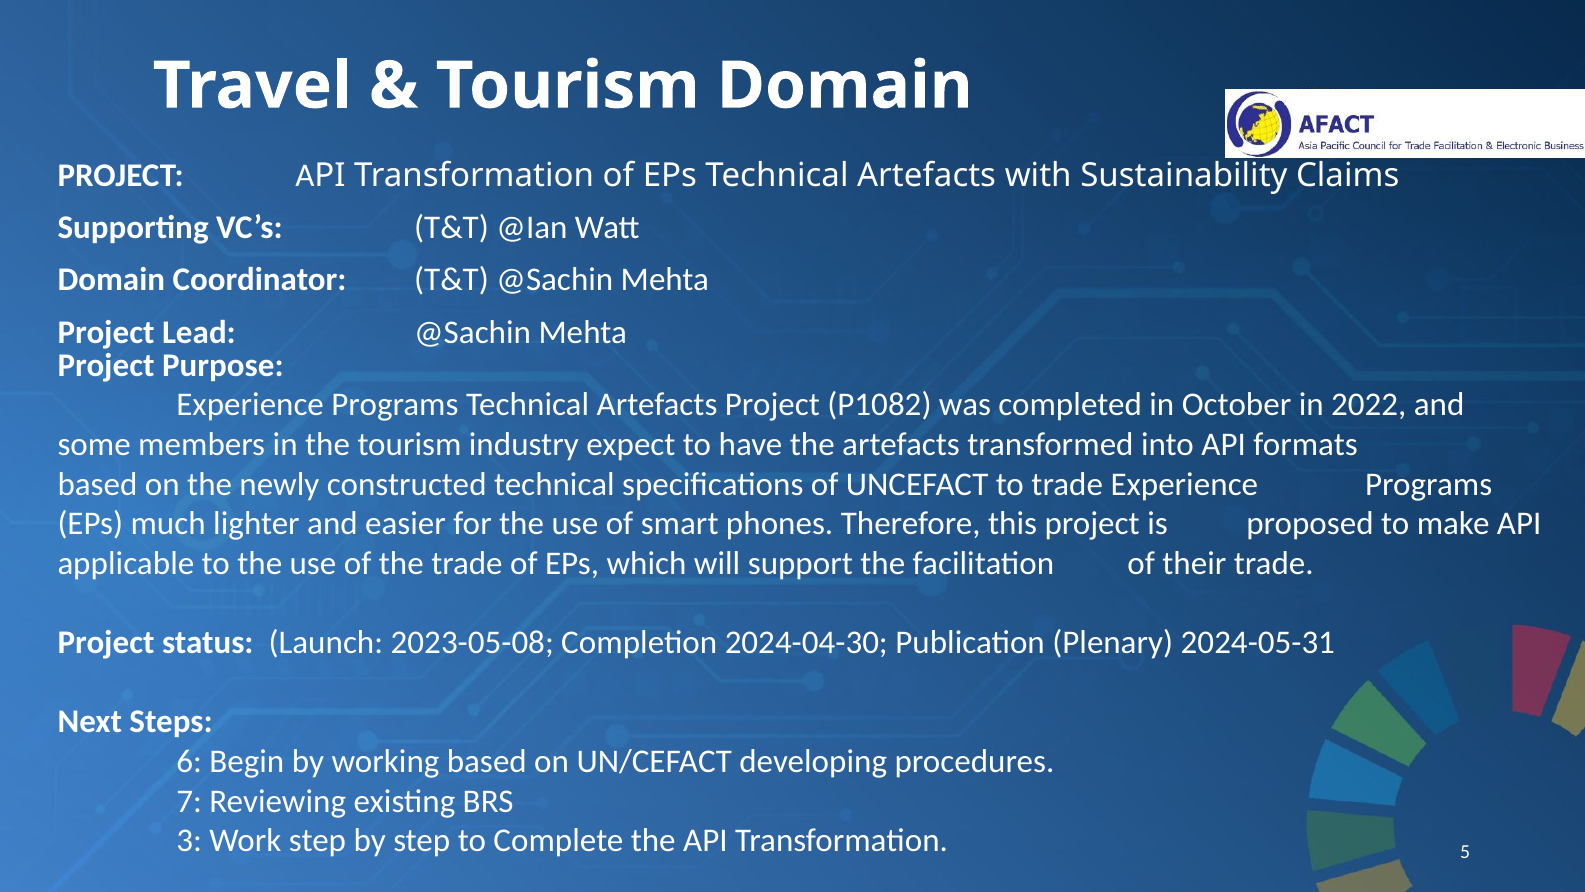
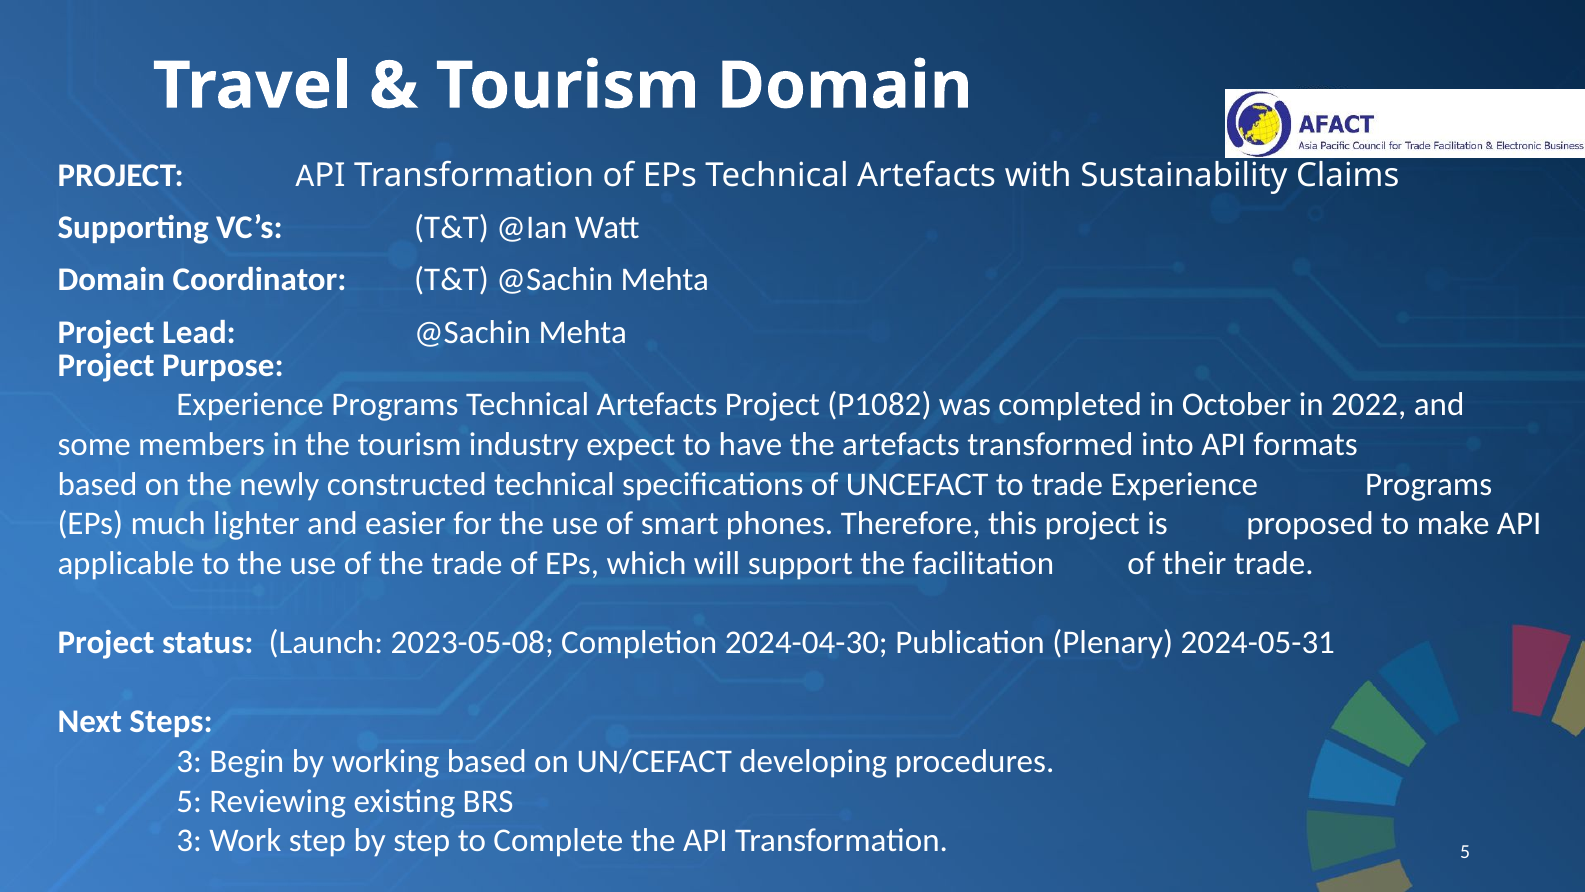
6: 6 -> 3 (189, 761)
7: 7 -> 5 (189, 801)
